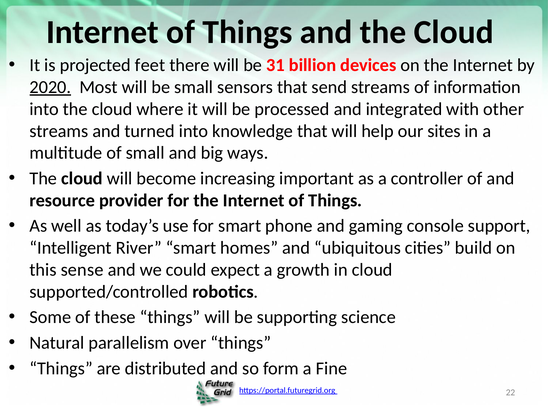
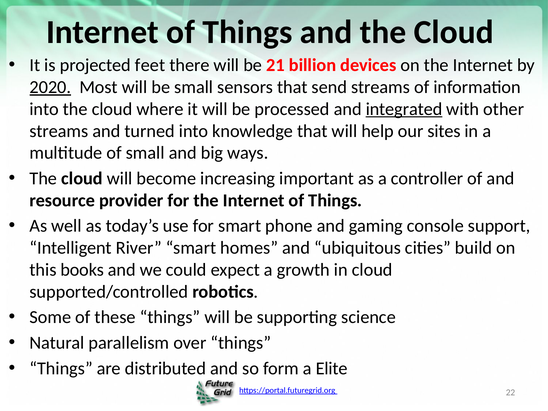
31: 31 -> 21 (276, 65)
integrated underline: none -> present (404, 109)
sense: sense -> books (82, 270)
Fine: Fine -> Elite (332, 368)
